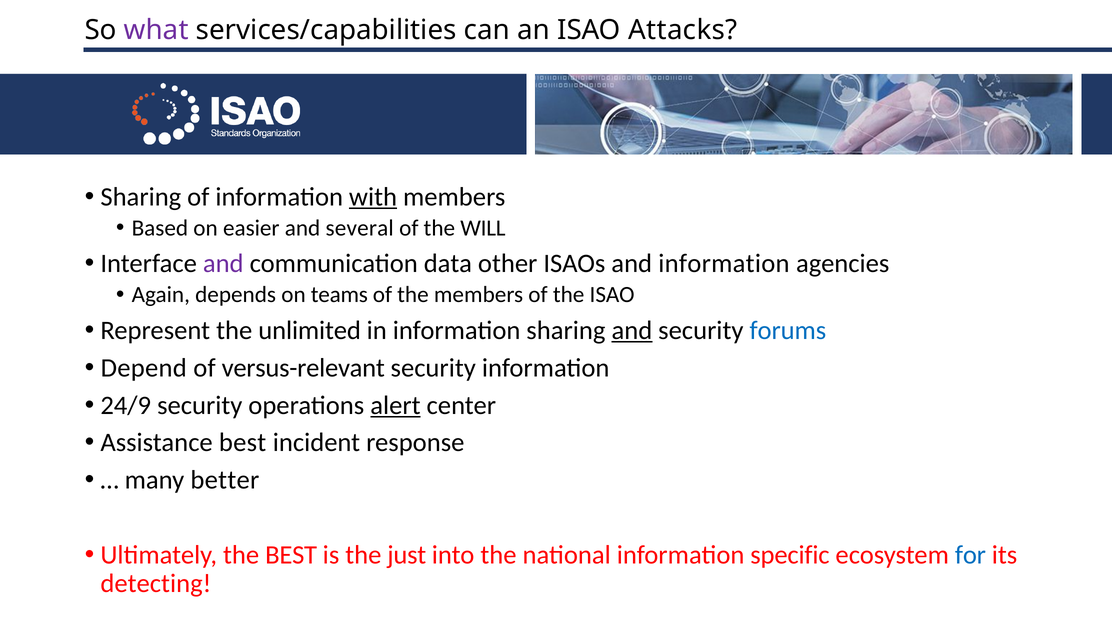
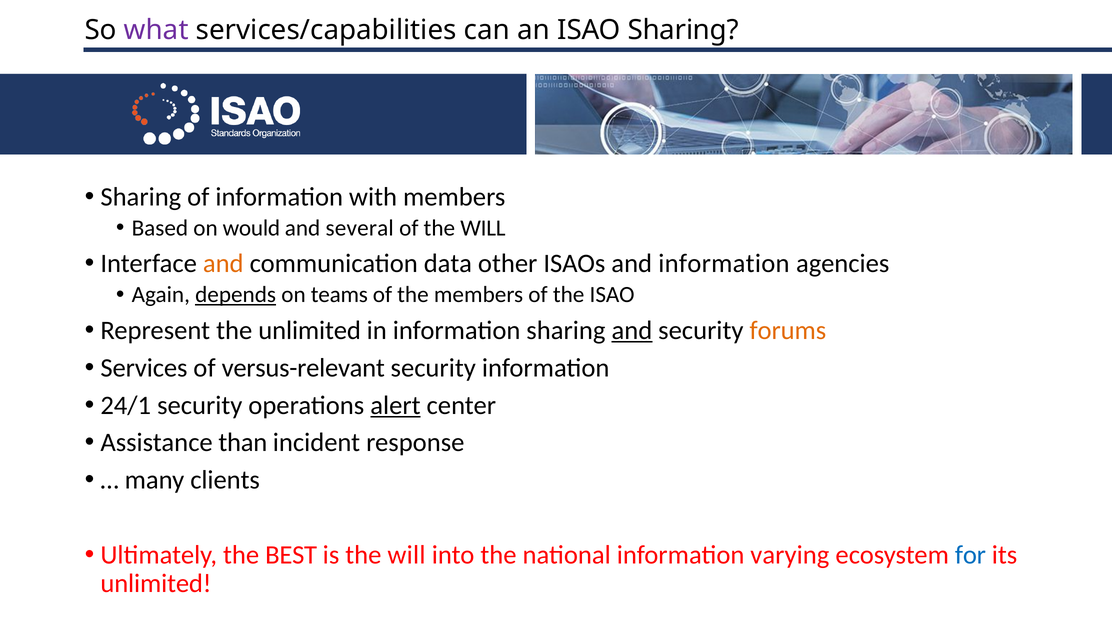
ISAO Attacks: Attacks -> Sharing (683, 30)
with underline: present -> none (373, 197)
easier: easier -> would (251, 228)
and colour: purple -> orange (223, 264)
depends underline: none -> present (236, 295)
forums colour: blue -> orange (788, 331)
Depend: Depend -> Services (144, 368)
24/9: 24/9 -> 24/1 (126, 406)
Assistance best: best -> than (243, 443)
better: better -> clients (225, 480)
is the just: just -> will (407, 555)
specific: specific -> varying (790, 555)
detecting: detecting -> unlimited (156, 584)
